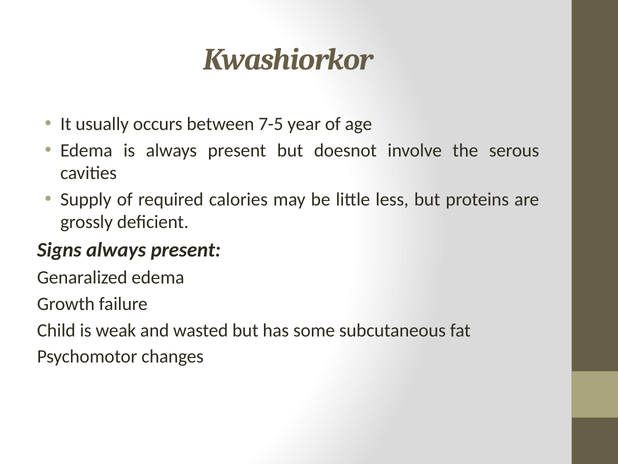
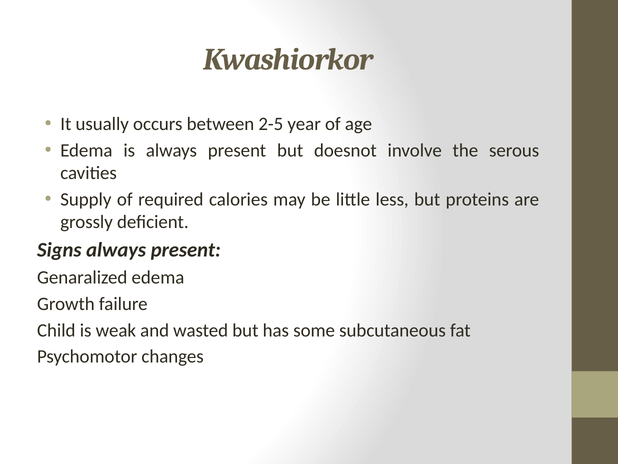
7-5: 7-5 -> 2-5 (271, 124)
